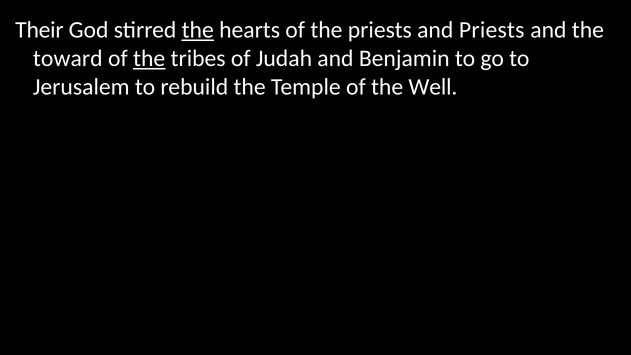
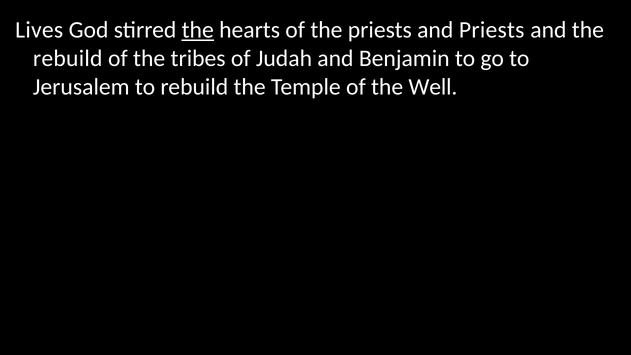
Their: Their -> Lives (39, 30)
toward: toward -> rebuild (68, 58)
the underline: present -> none (149, 58)
